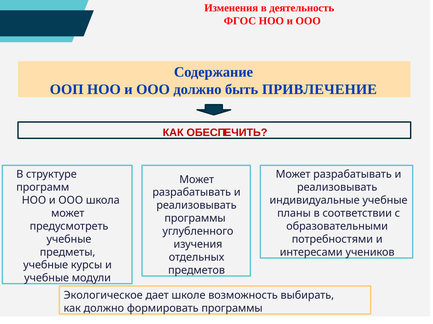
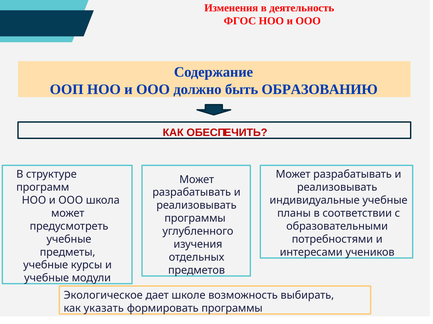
ПРИВЛЕЧЕНИЕ: ПРИВЛЕЧЕНИЕ -> ОБРАЗОВАНИЮ (320, 90)
как должно: должно -> указать (104, 309)
